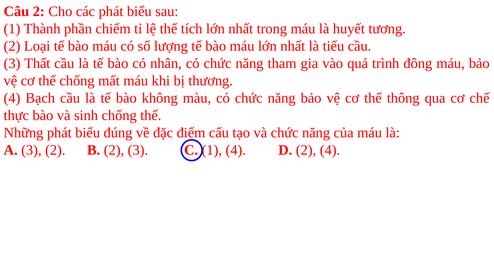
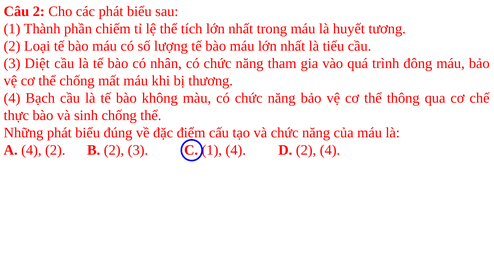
Thất: Thất -> Diệt (37, 63)
A 3: 3 -> 4 (31, 150)
